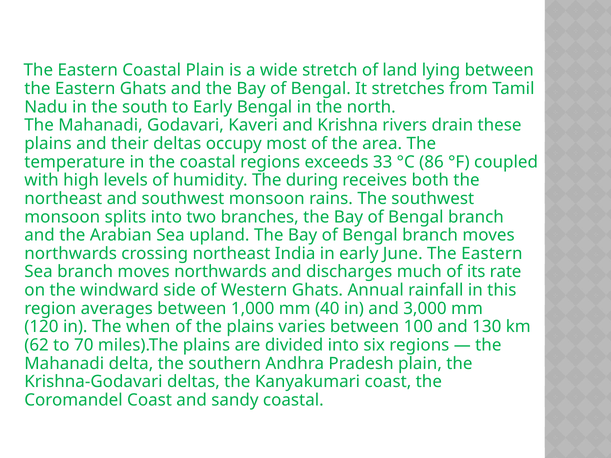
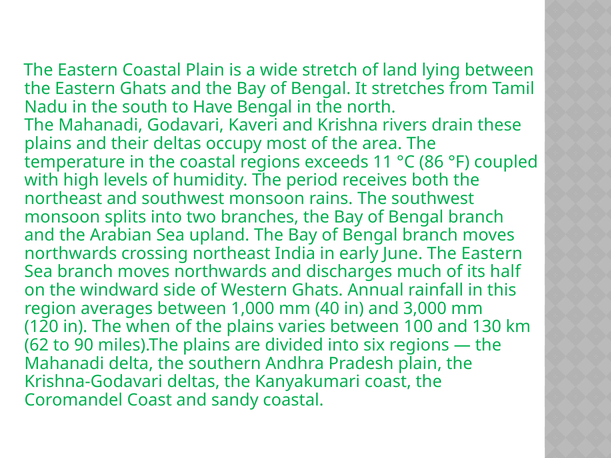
to Early: Early -> Have (213, 107)
33: 33 -> 11 (383, 162)
during: during -> period (312, 180)
rate: rate -> half (505, 272)
70: 70 -> 90 (84, 345)
